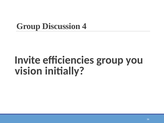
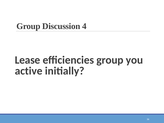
Invite: Invite -> Lease (27, 60)
vision: vision -> active (29, 71)
